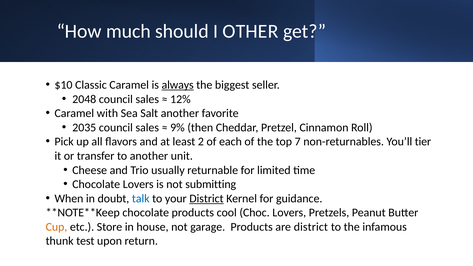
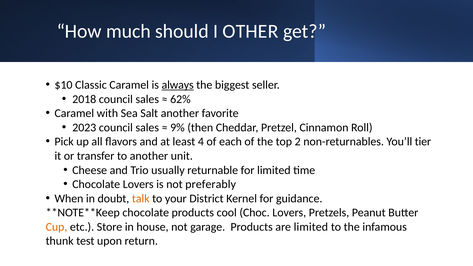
2048: 2048 -> 2018 (84, 99)
12%: 12% -> 62% (180, 99)
2035: 2035 -> 2023 (84, 128)
2: 2 -> 4 (201, 142)
7: 7 -> 2 (298, 142)
submitting: submitting -> preferably (211, 184)
talk colour: blue -> orange (141, 199)
District underline: present -> none (206, 199)
are district: district -> limited (311, 227)
